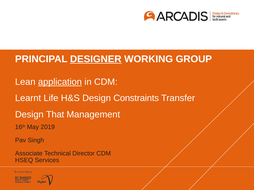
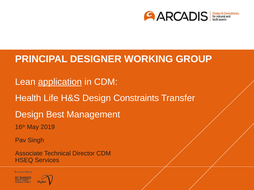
DESIGNER underline: present -> none (96, 59)
Learnt: Learnt -> Health (28, 98)
That: That -> Best (55, 115)
